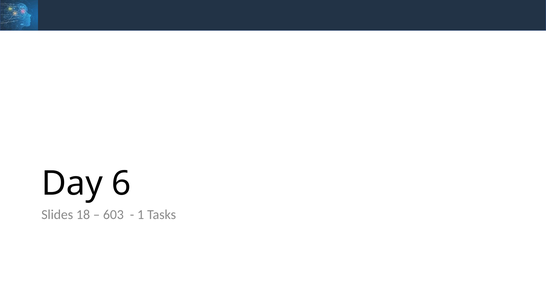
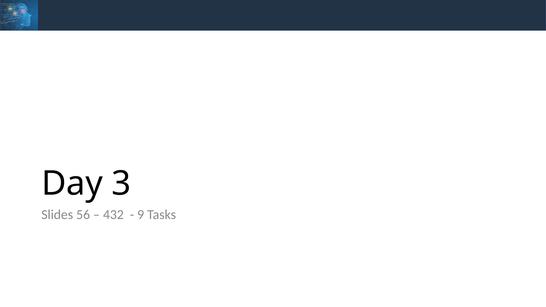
6: 6 -> 3 (121, 184)
18: 18 -> 56 (83, 215)
603: 603 -> 432 (113, 215)
1: 1 -> 9 (141, 215)
